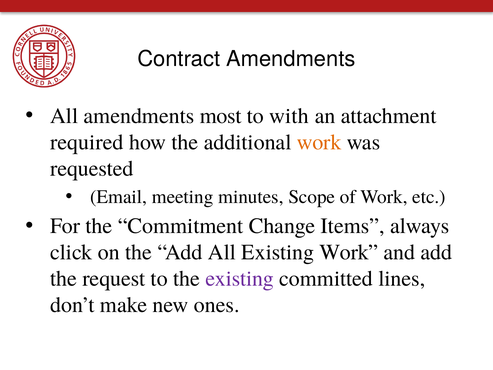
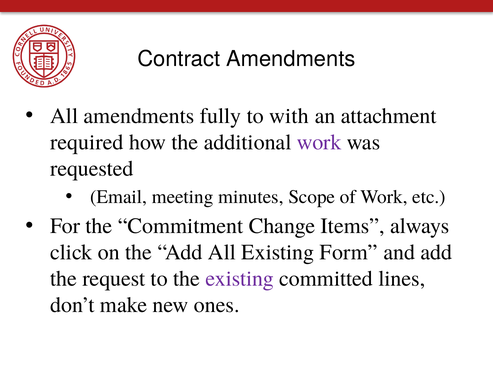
most: most -> fully (221, 116)
work colour: orange -> purple (319, 142)
Existing Work: Work -> Form (349, 252)
